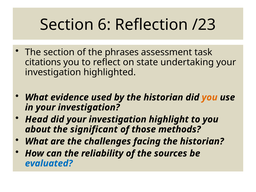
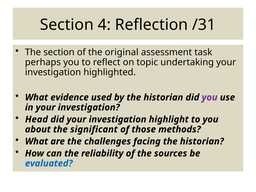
6: 6 -> 4 (104, 25)
/23: /23 -> /31 (204, 25)
phrases: phrases -> original (122, 52)
citations: citations -> perhaps (43, 62)
state: state -> topic (147, 62)
you colour: orange -> purple (210, 97)
